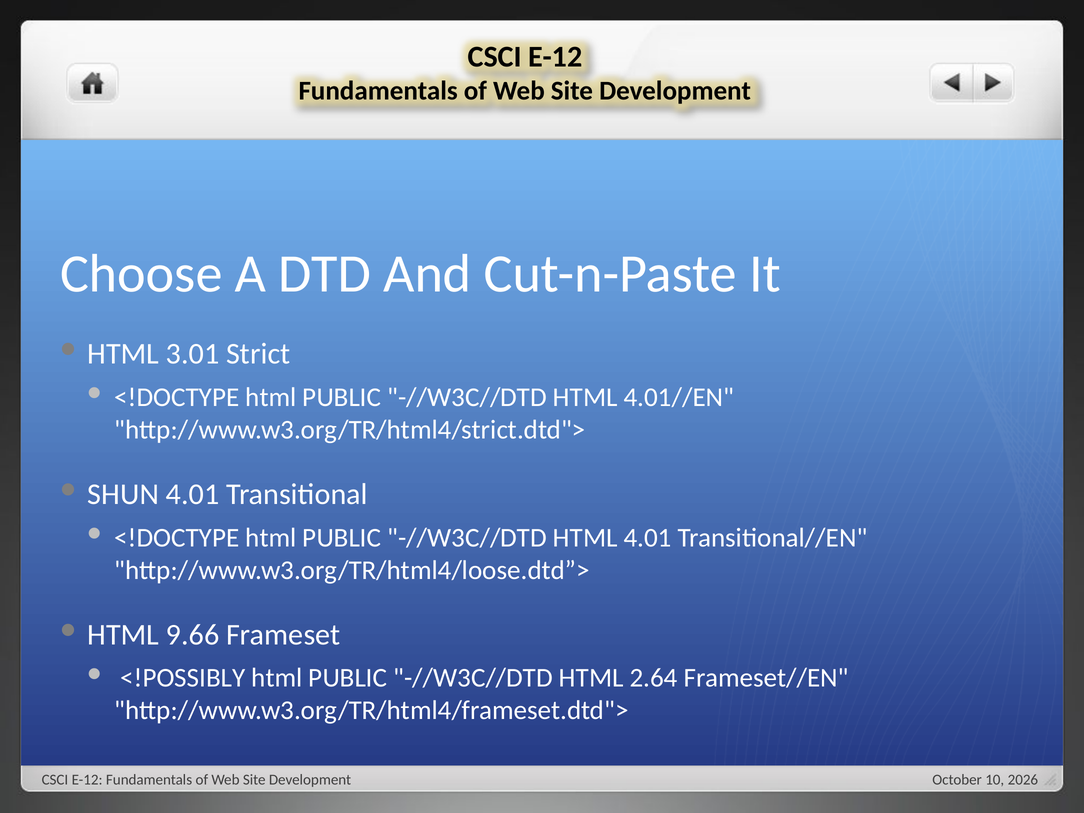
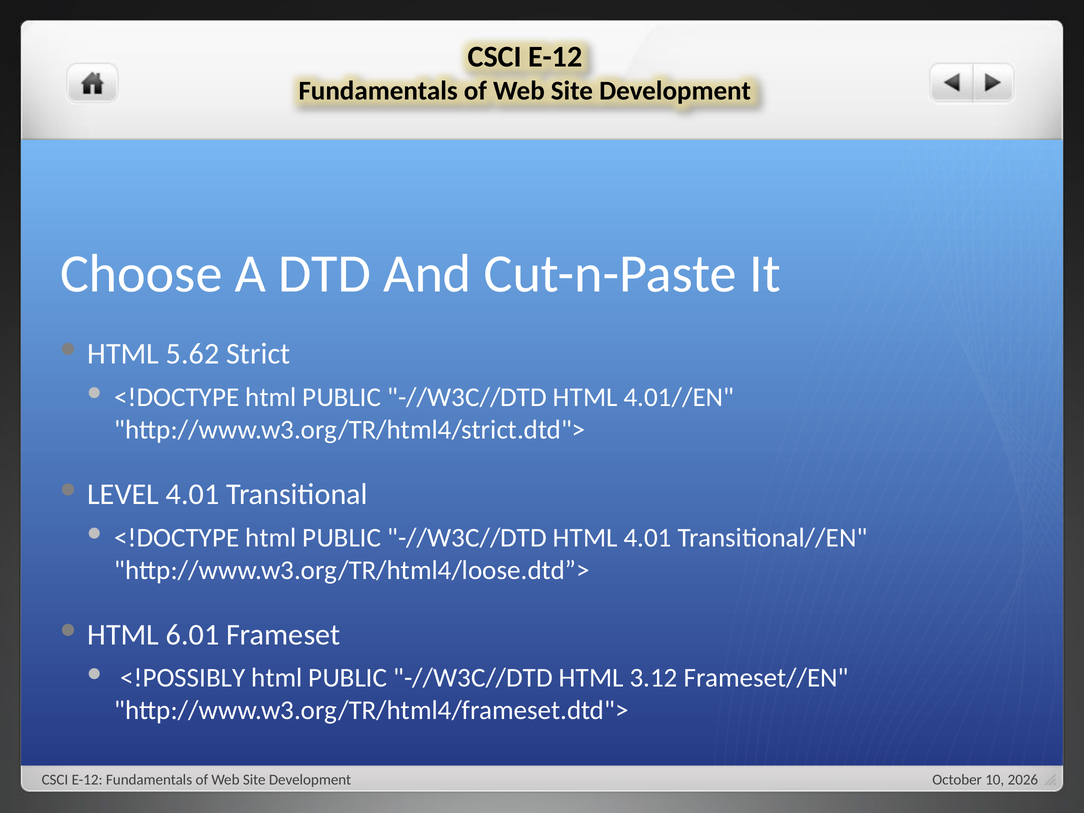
3.01: 3.01 -> 5.62 (193, 354)
SHUN: SHUN -> LEVEL (123, 494)
9.66: 9.66 -> 6.01 (193, 635)
2.64: 2.64 -> 3.12 (654, 678)
